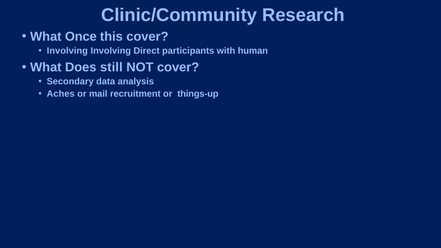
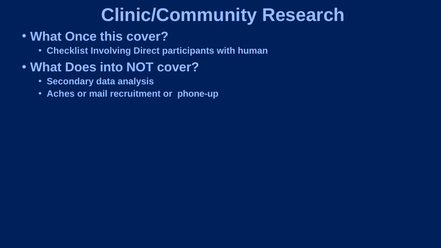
Involving: Involving -> Checklist (67, 51)
still: still -> into (111, 67)
things-up: things-up -> phone-up (198, 94)
